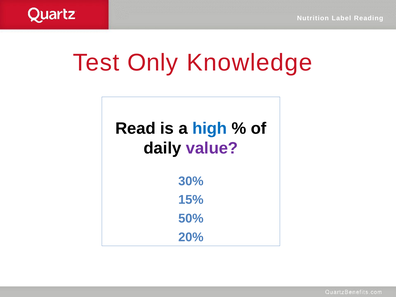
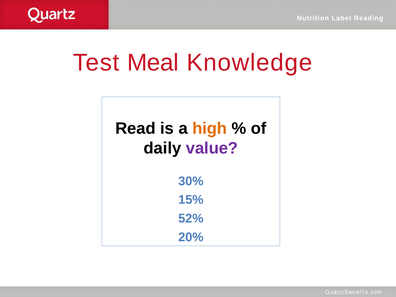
Only: Only -> Meal (153, 63)
high colour: blue -> orange (210, 128)
50%: 50% -> 52% (191, 218)
